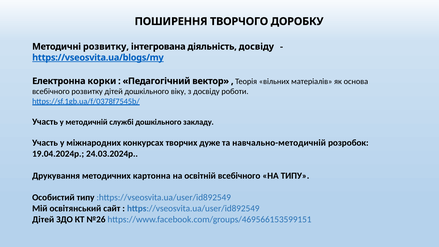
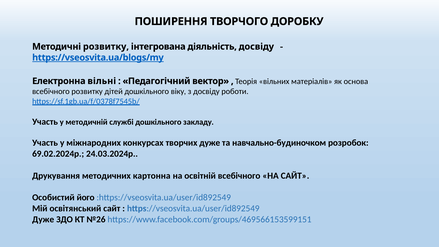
корки: корки -> вільні (102, 81)
навчально-методичній: навчально-методичній -> навчально-будиночком (279, 143)
19.04.2024р: 19.04.2024р -> 69.02.2024р (58, 154)
НА ТИПУ: ТИПУ -> САЙТ (295, 176)
Особистий типу: типу -> його (86, 198)
Дітей: Дітей -> Дуже (43, 220)
